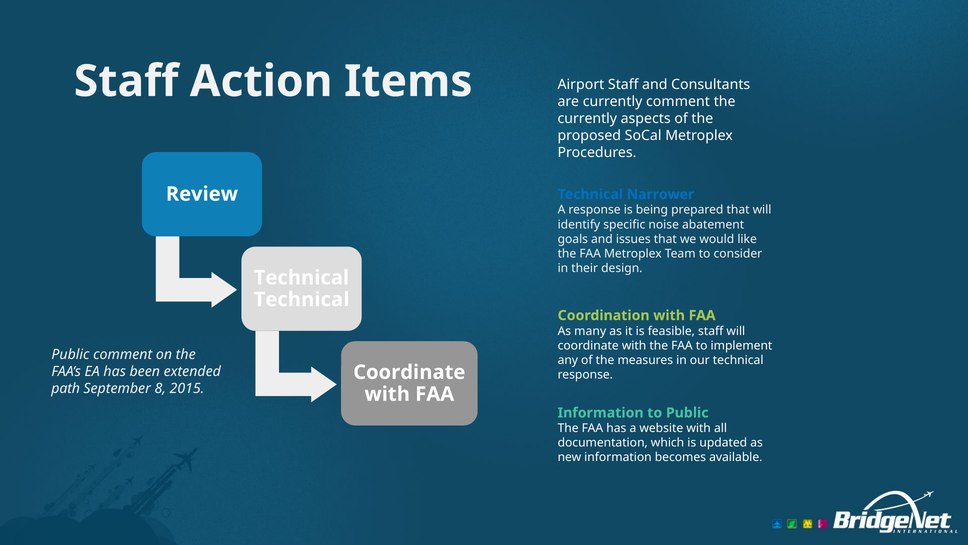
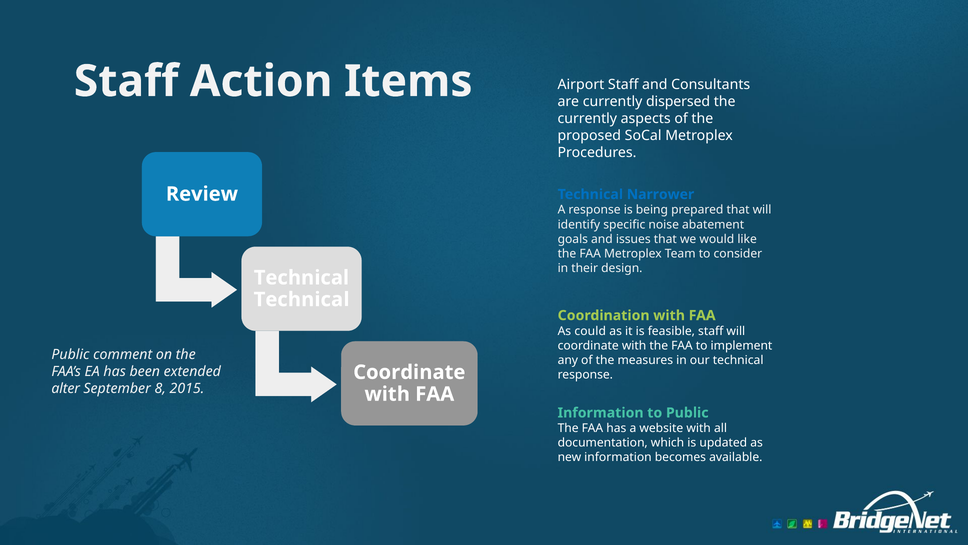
currently comment: comment -> dispersed (678, 102)
many: many -> could (590, 331)
path: path -> alter (66, 388)
